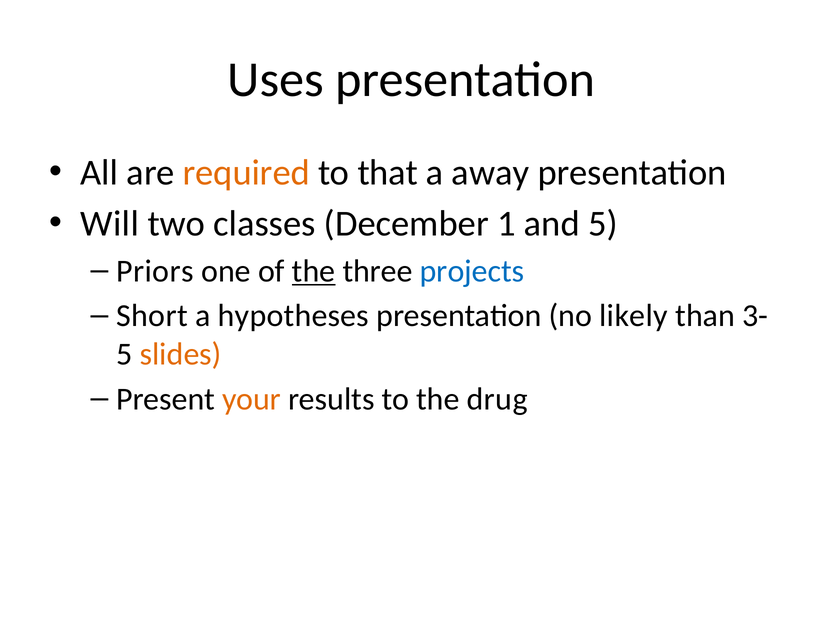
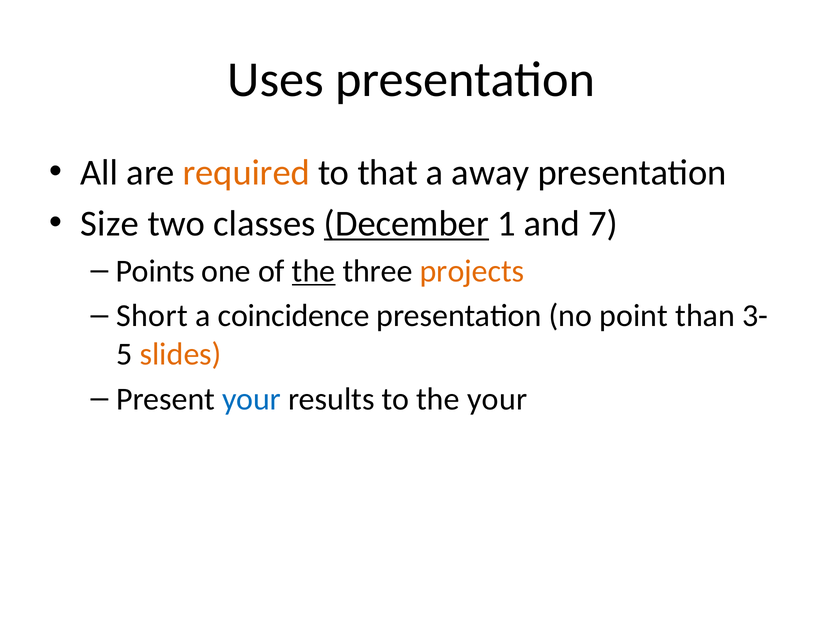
Will: Will -> Size (110, 224)
December underline: none -> present (406, 224)
and 5: 5 -> 7 (603, 224)
Priors: Priors -> Points (155, 271)
projects colour: blue -> orange (472, 271)
hypotheses: hypotheses -> coincidence (294, 316)
likely: likely -> point (634, 316)
your colour: orange -> blue (252, 399)
the drug: drug -> your (497, 399)
